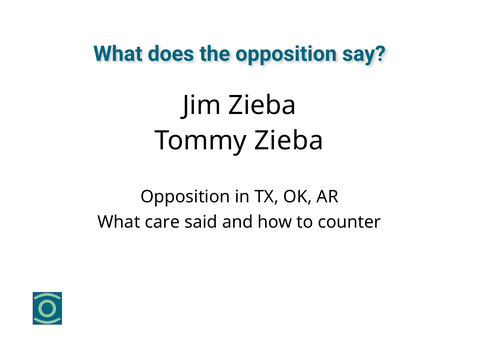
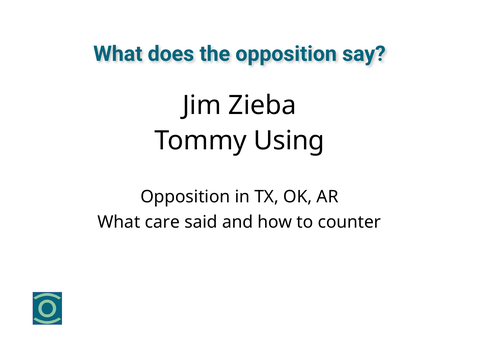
Tommy Zieba: Zieba -> Using (289, 141)
